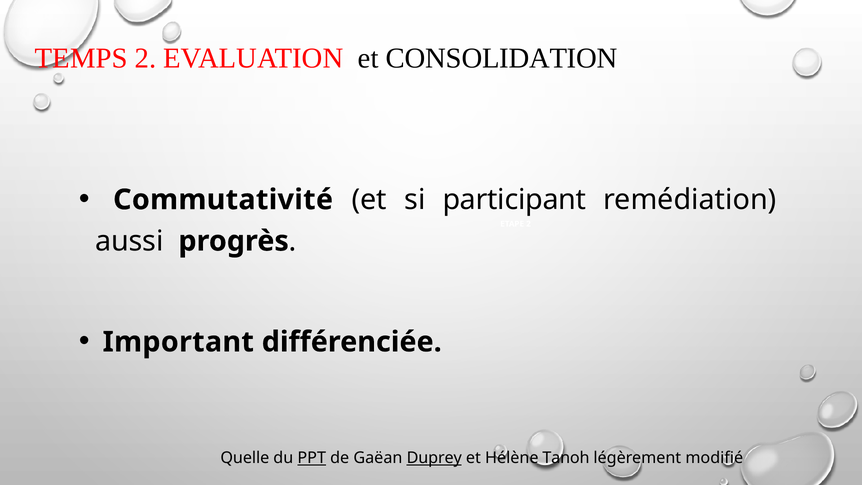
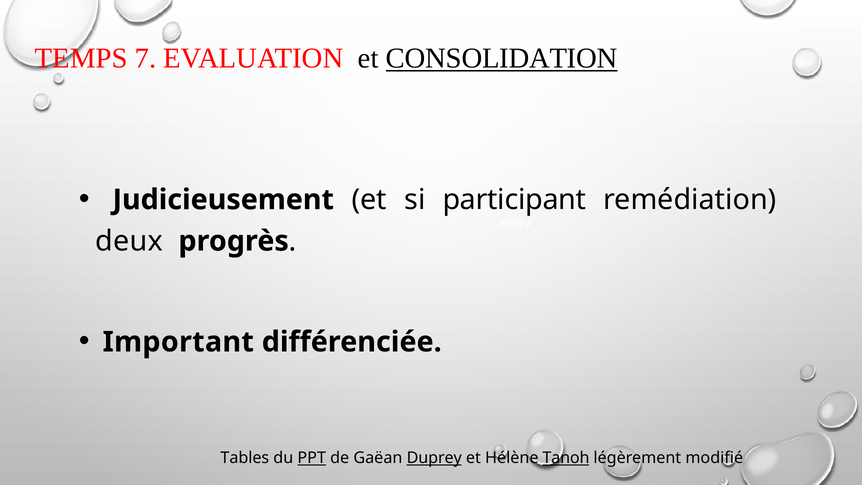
TEMPS 2: 2 -> 7 (145, 58)
CONSOLIDATION underline: none -> present (502, 58)
Commutativité: Commutativité -> Judicieusement (223, 200)
aussi: aussi -> deux (129, 241)
Quelle: Quelle -> Tables (245, 458)
Tanoh underline: none -> present (566, 458)
